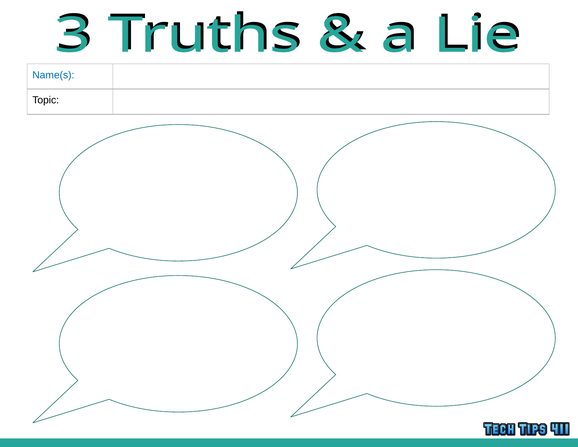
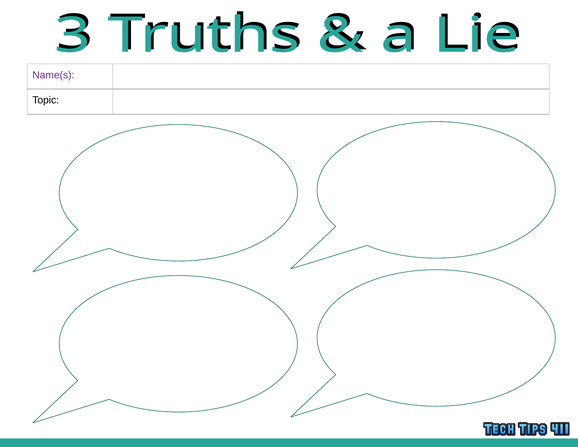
Name(s colour: blue -> purple (53, 75)
